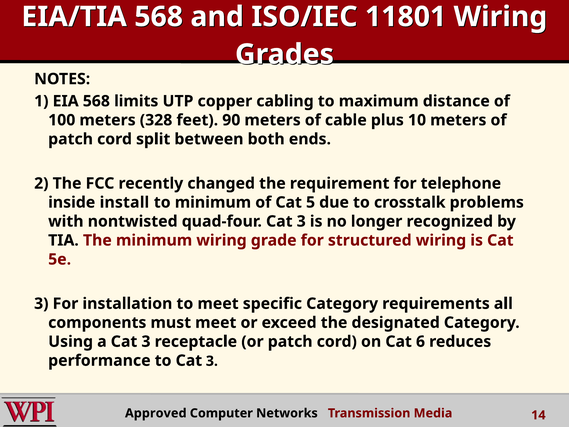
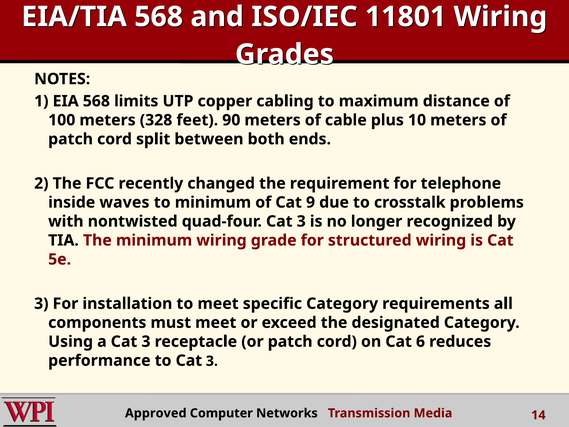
install: install -> waves (124, 202)
5: 5 -> 9 (311, 202)
